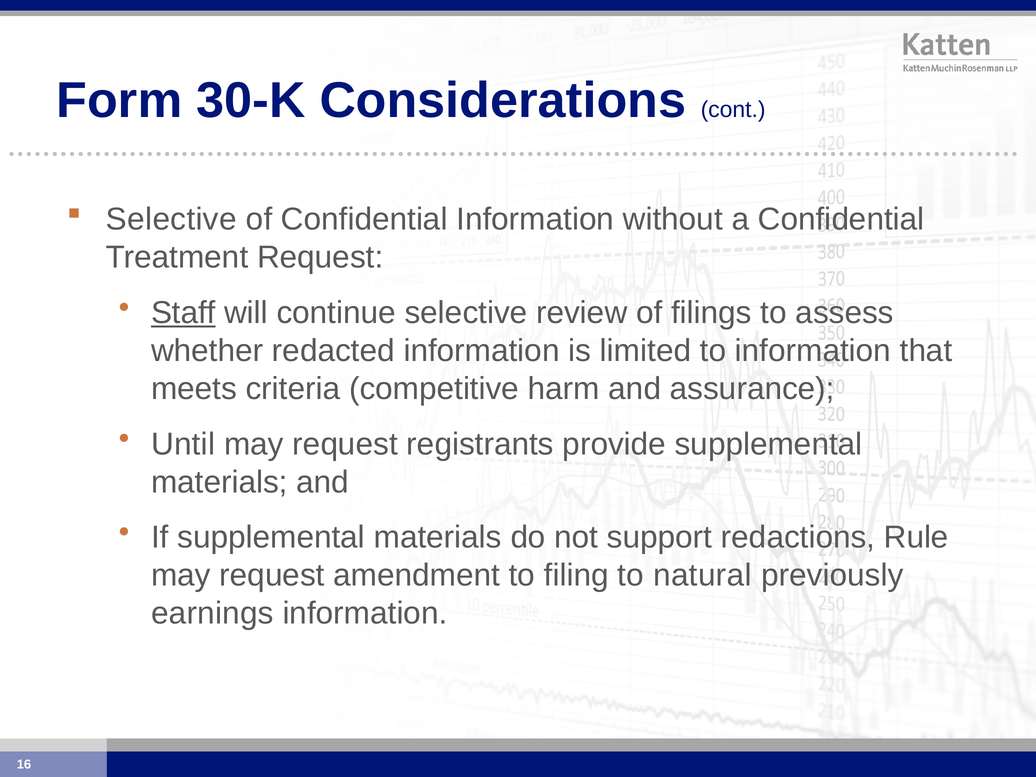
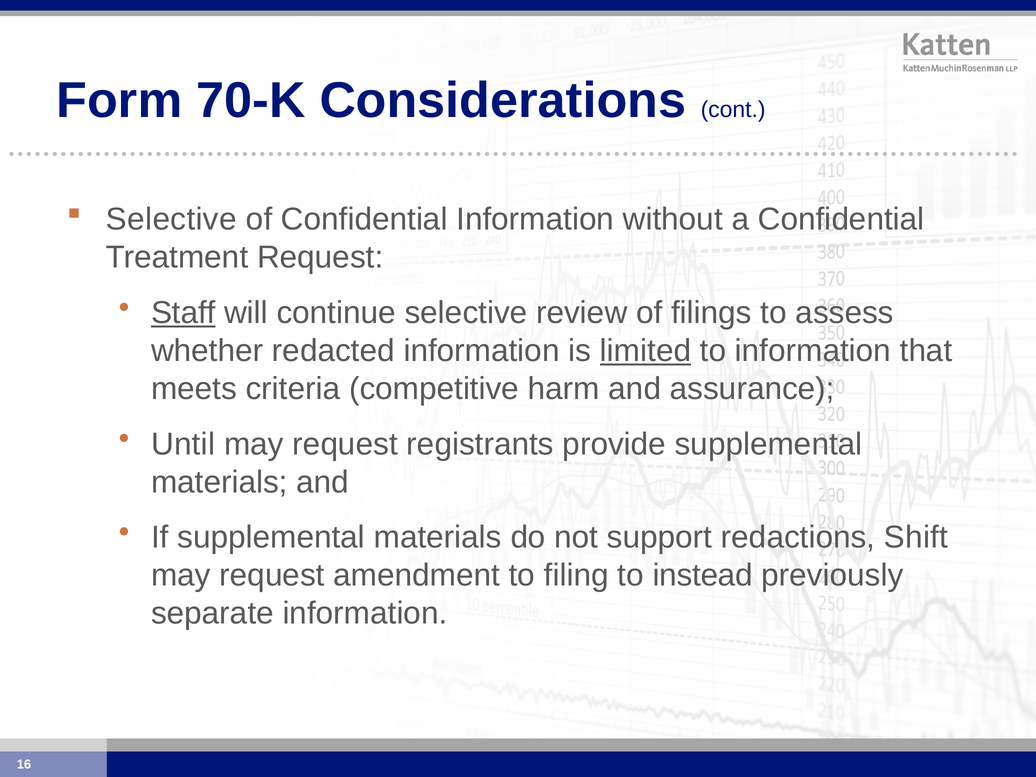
30-K: 30-K -> 70-K (251, 100)
limited underline: none -> present (646, 351)
Rule: Rule -> Shift (916, 537)
natural: natural -> instead (703, 575)
earnings: earnings -> separate (212, 613)
